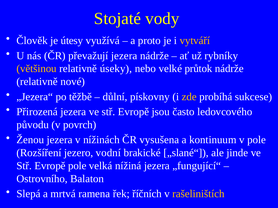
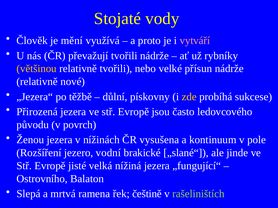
útesy: útesy -> mění (72, 41)
vytváří colour: yellow -> pink (195, 41)
převažují jezera: jezera -> tvořili (124, 56)
relativně úseky: úseky -> tvořili (116, 69)
průtok: průtok -> přísun (198, 69)
Evropě pole: pole -> jisté (77, 166)
říčních: říčních -> češtině (147, 194)
rašeliništích colour: yellow -> light green (198, 194)
